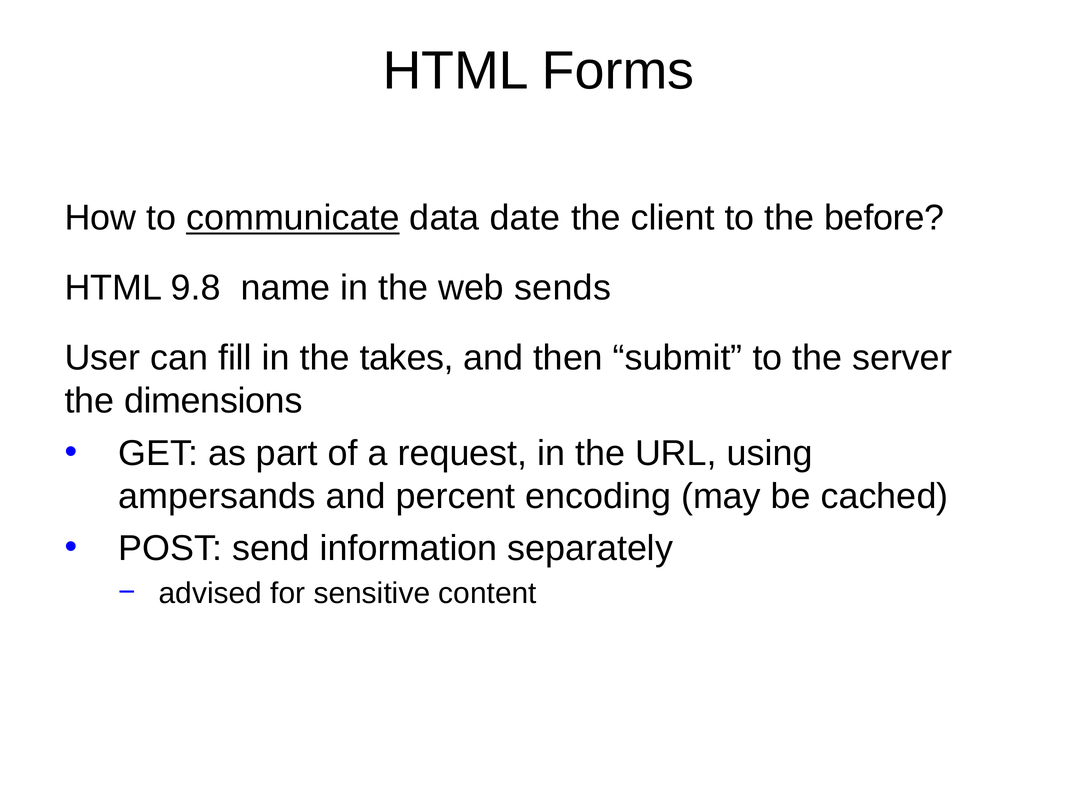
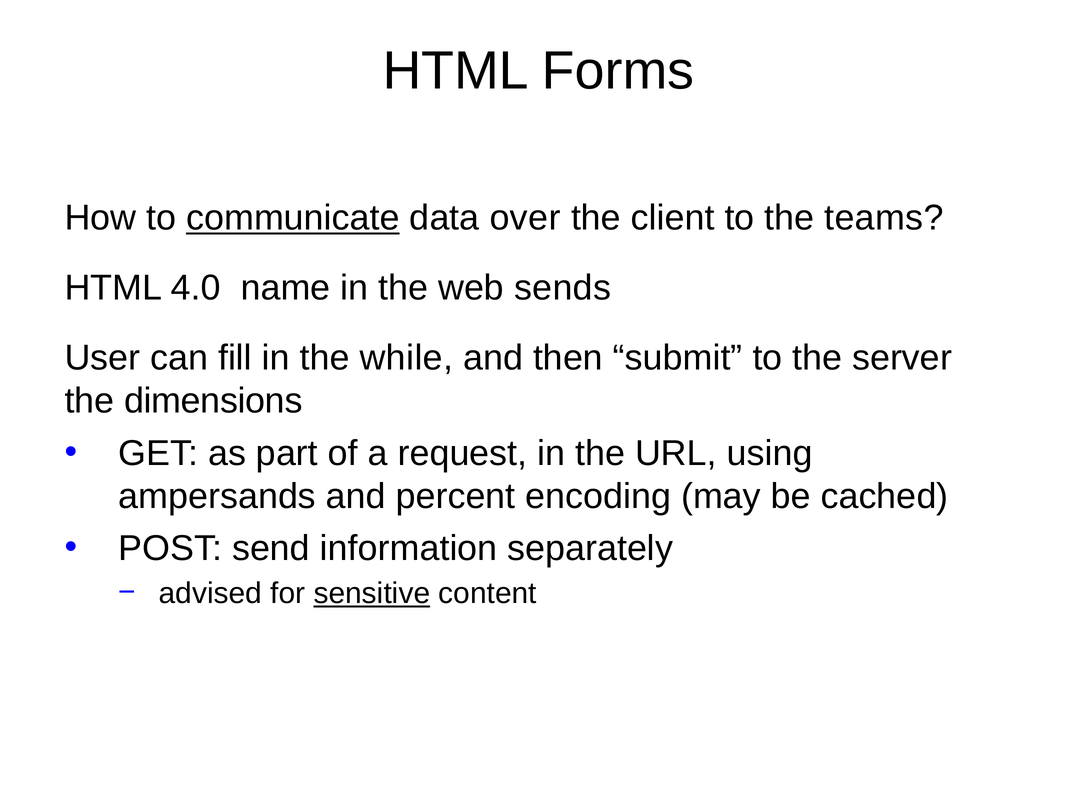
date: date -> over (525, 218)
before: before -> teams (884, 218)
9.8: 9.8 -> 4.0 (196, 288)
takes: takes -> while (406, 358)
sensitive underline: none -> present (372, 593)
